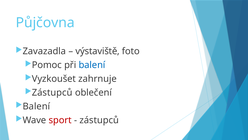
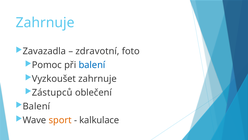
Půjčovna: Půjčovna -> Zahrnuje (45, 23)
výstaviště: výstaviště -> zdravotní (97, 51)
sport colour: red -> orange (60, 120)
zástupců: zástupců -> kalkulace (99, 120)
